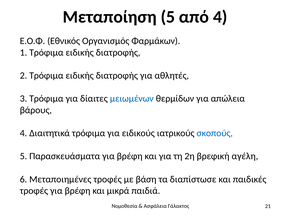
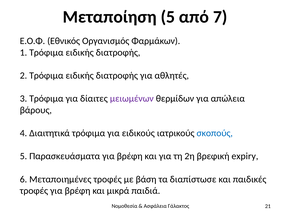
από 4: 4 -> 7 (220, 17)
μειωμένων colour: blue -> purple (132, 99)
αγέλη: αγέλη -> expiry (245, 156)
